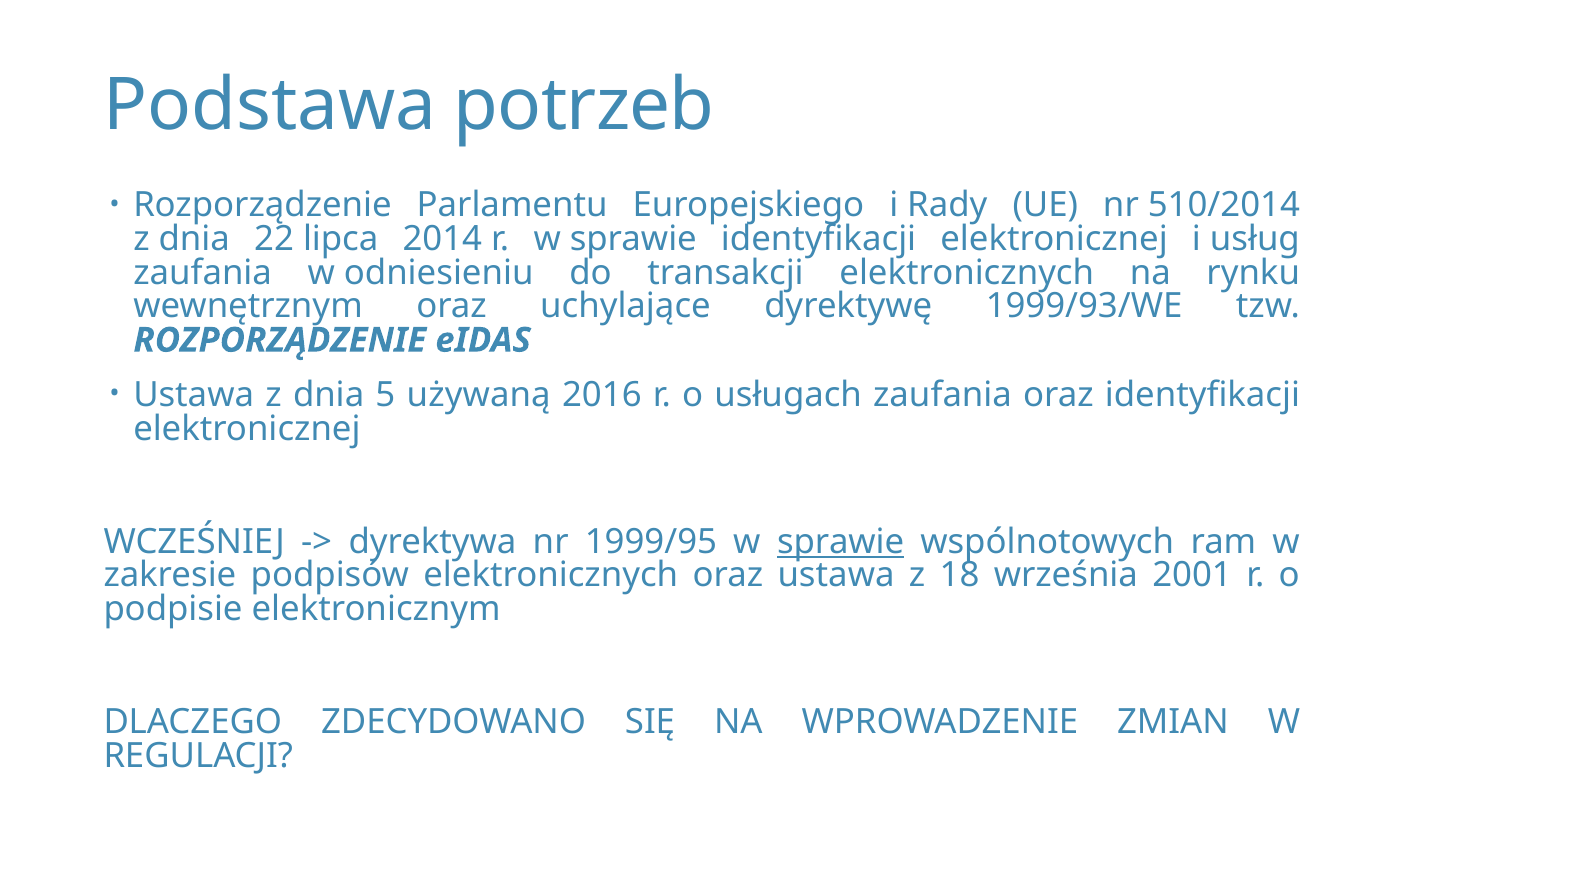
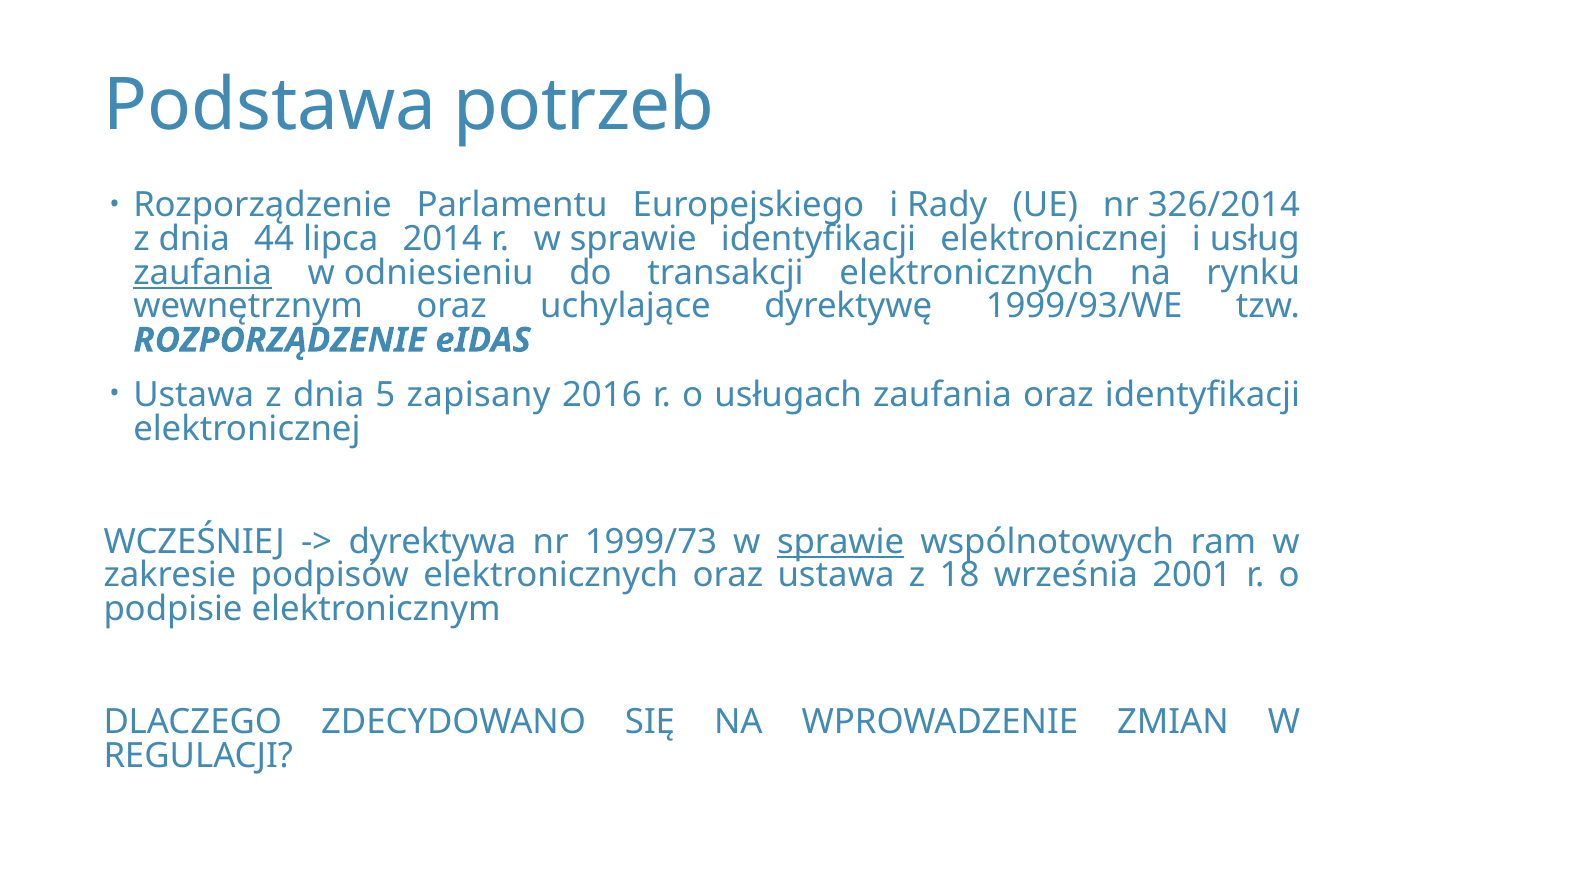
510/2014: 510/2014 -> 326/2014 (1224, 205)
22: 22 -> 44 (274, 239)
zaufania underline: none -> present (203, 273)
używaną: używaną -> zapisany (479, 395)
1999/95: 1999/95 -> 1999/73 (651, 542)
